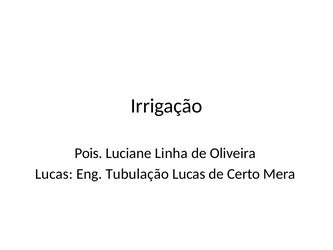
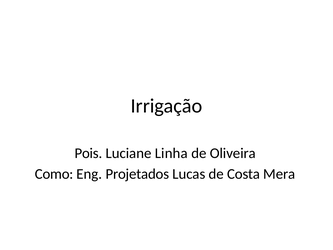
Lucas: Lucas -> Como (54, 174)
Tubulação: Tubulação -> Projetados (137, 174)
Certo: Certo -> Costa (244, 174)
